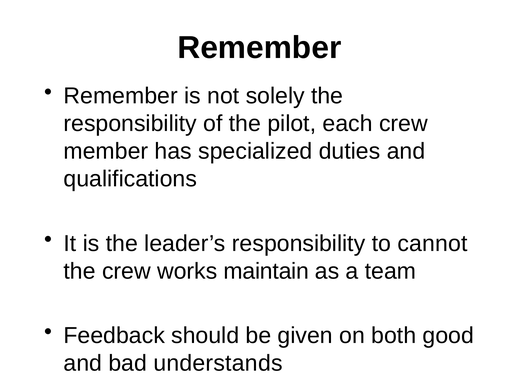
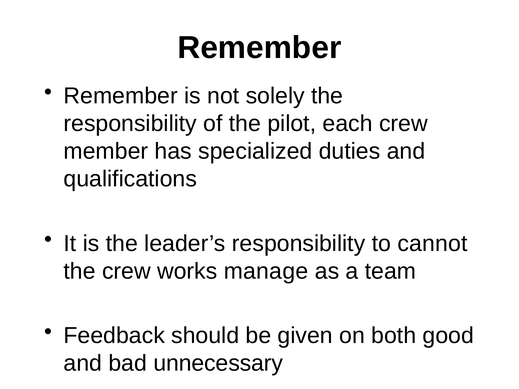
maintain: maintain -> manage (266, 271)
understands: understands -> unnecessary (218, 364)
